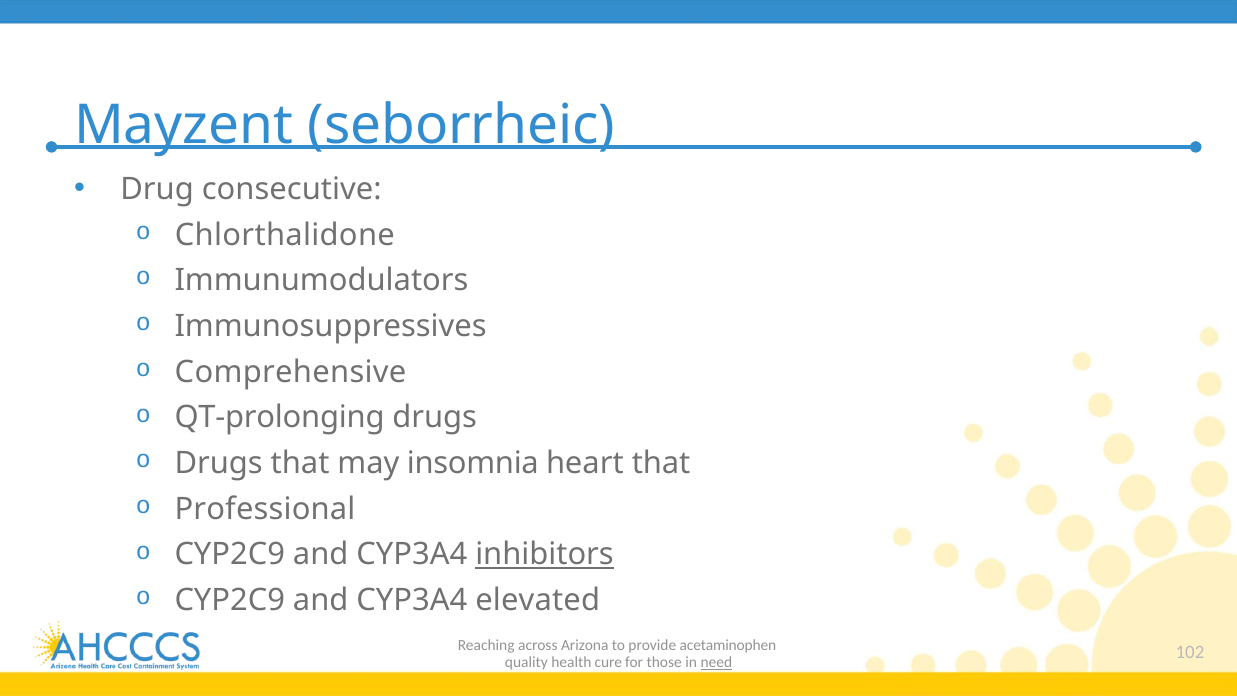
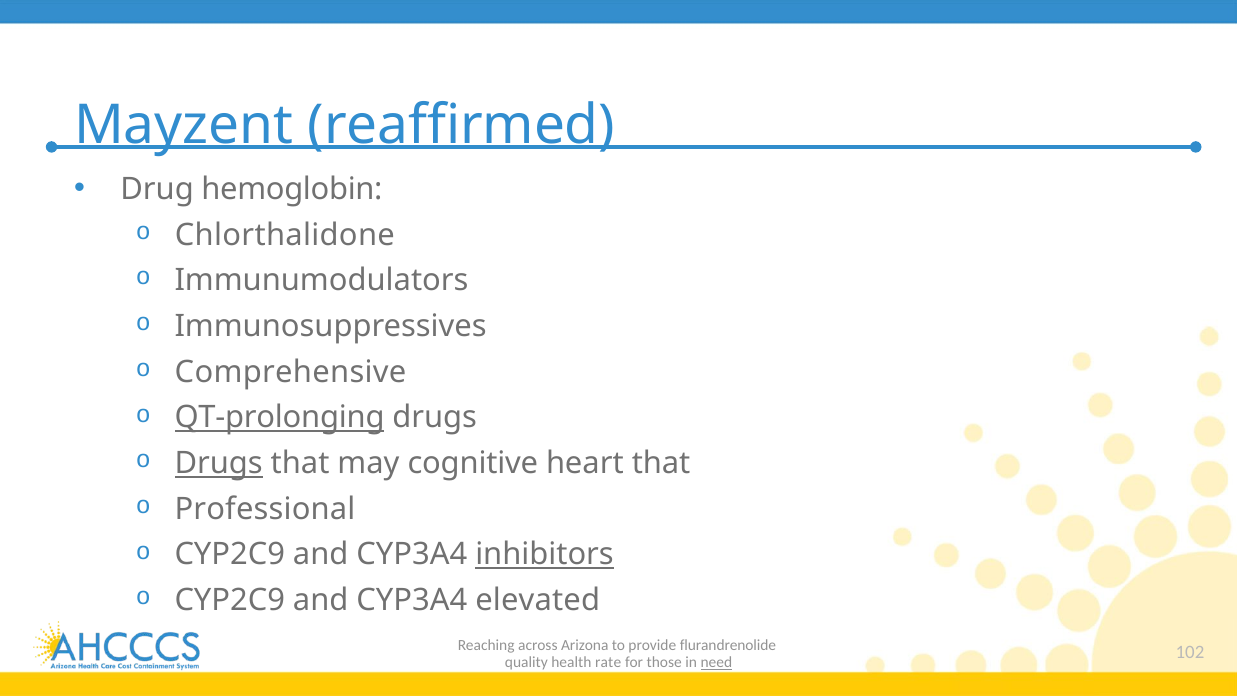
seborrheic: seborrheic -> reaffirmed (462, 126)
consecutive: consecutive -> hemoglobin (292, 189)
QT-prolonging underline: none -> present (280, 418)
Drugs underline: none -> present (219, 463)
insomnia: insomnia -> cognitive (473, 463)
acetaminophen: acetaminophen -> flurandrenolide (728, 645)
cure: cure -> rate (608, 663)
